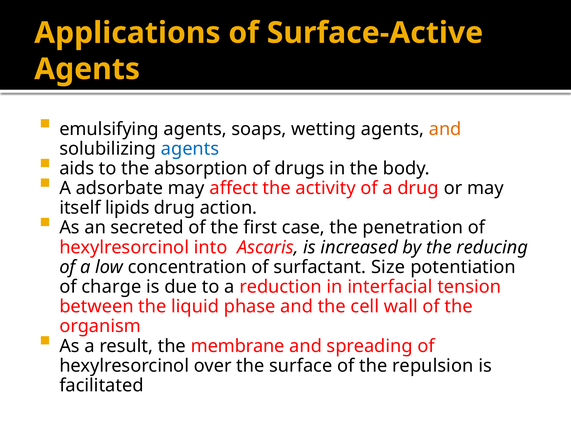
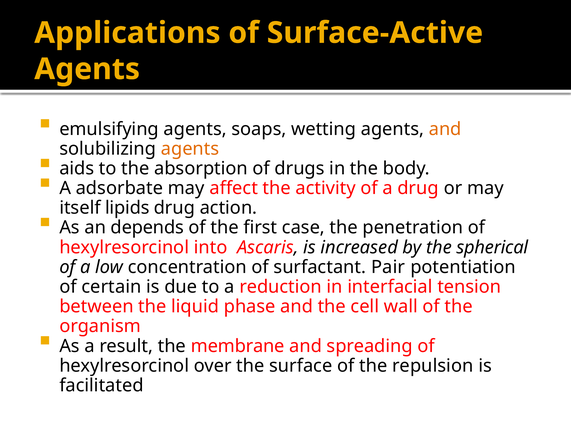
agents colour: blue -> orange (190, 148)
secreted: secreted -> depends (147, 227)
reducing: reducing -> spherical (492, 247)
Size: Size -> Pair (388, 267)
charge: charge -> certain (111, 286)
